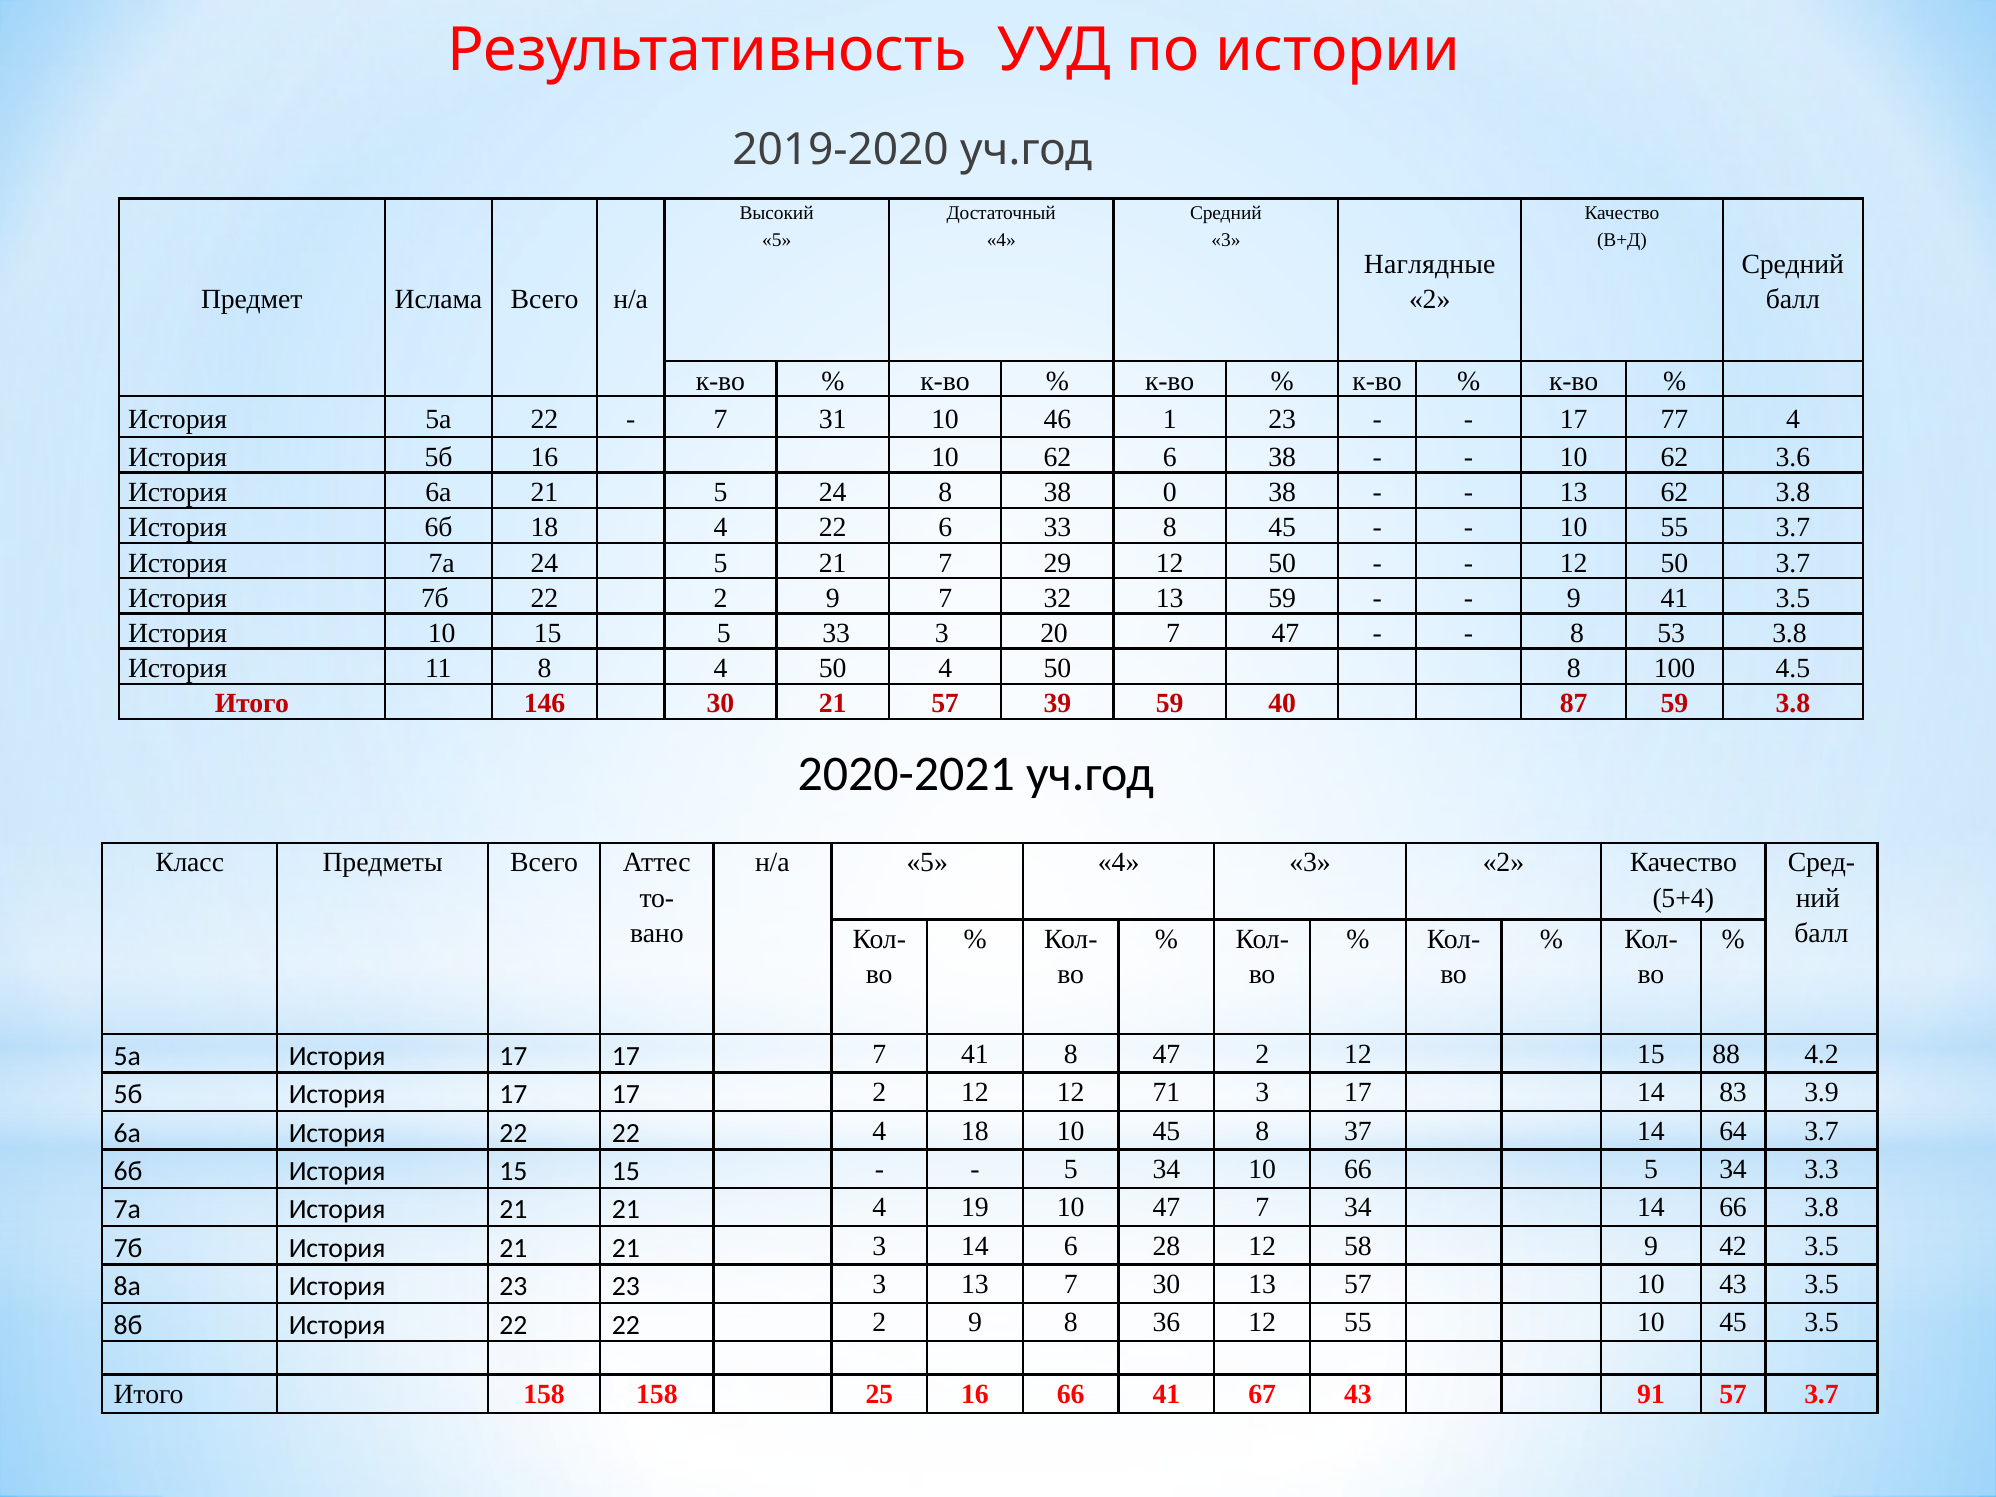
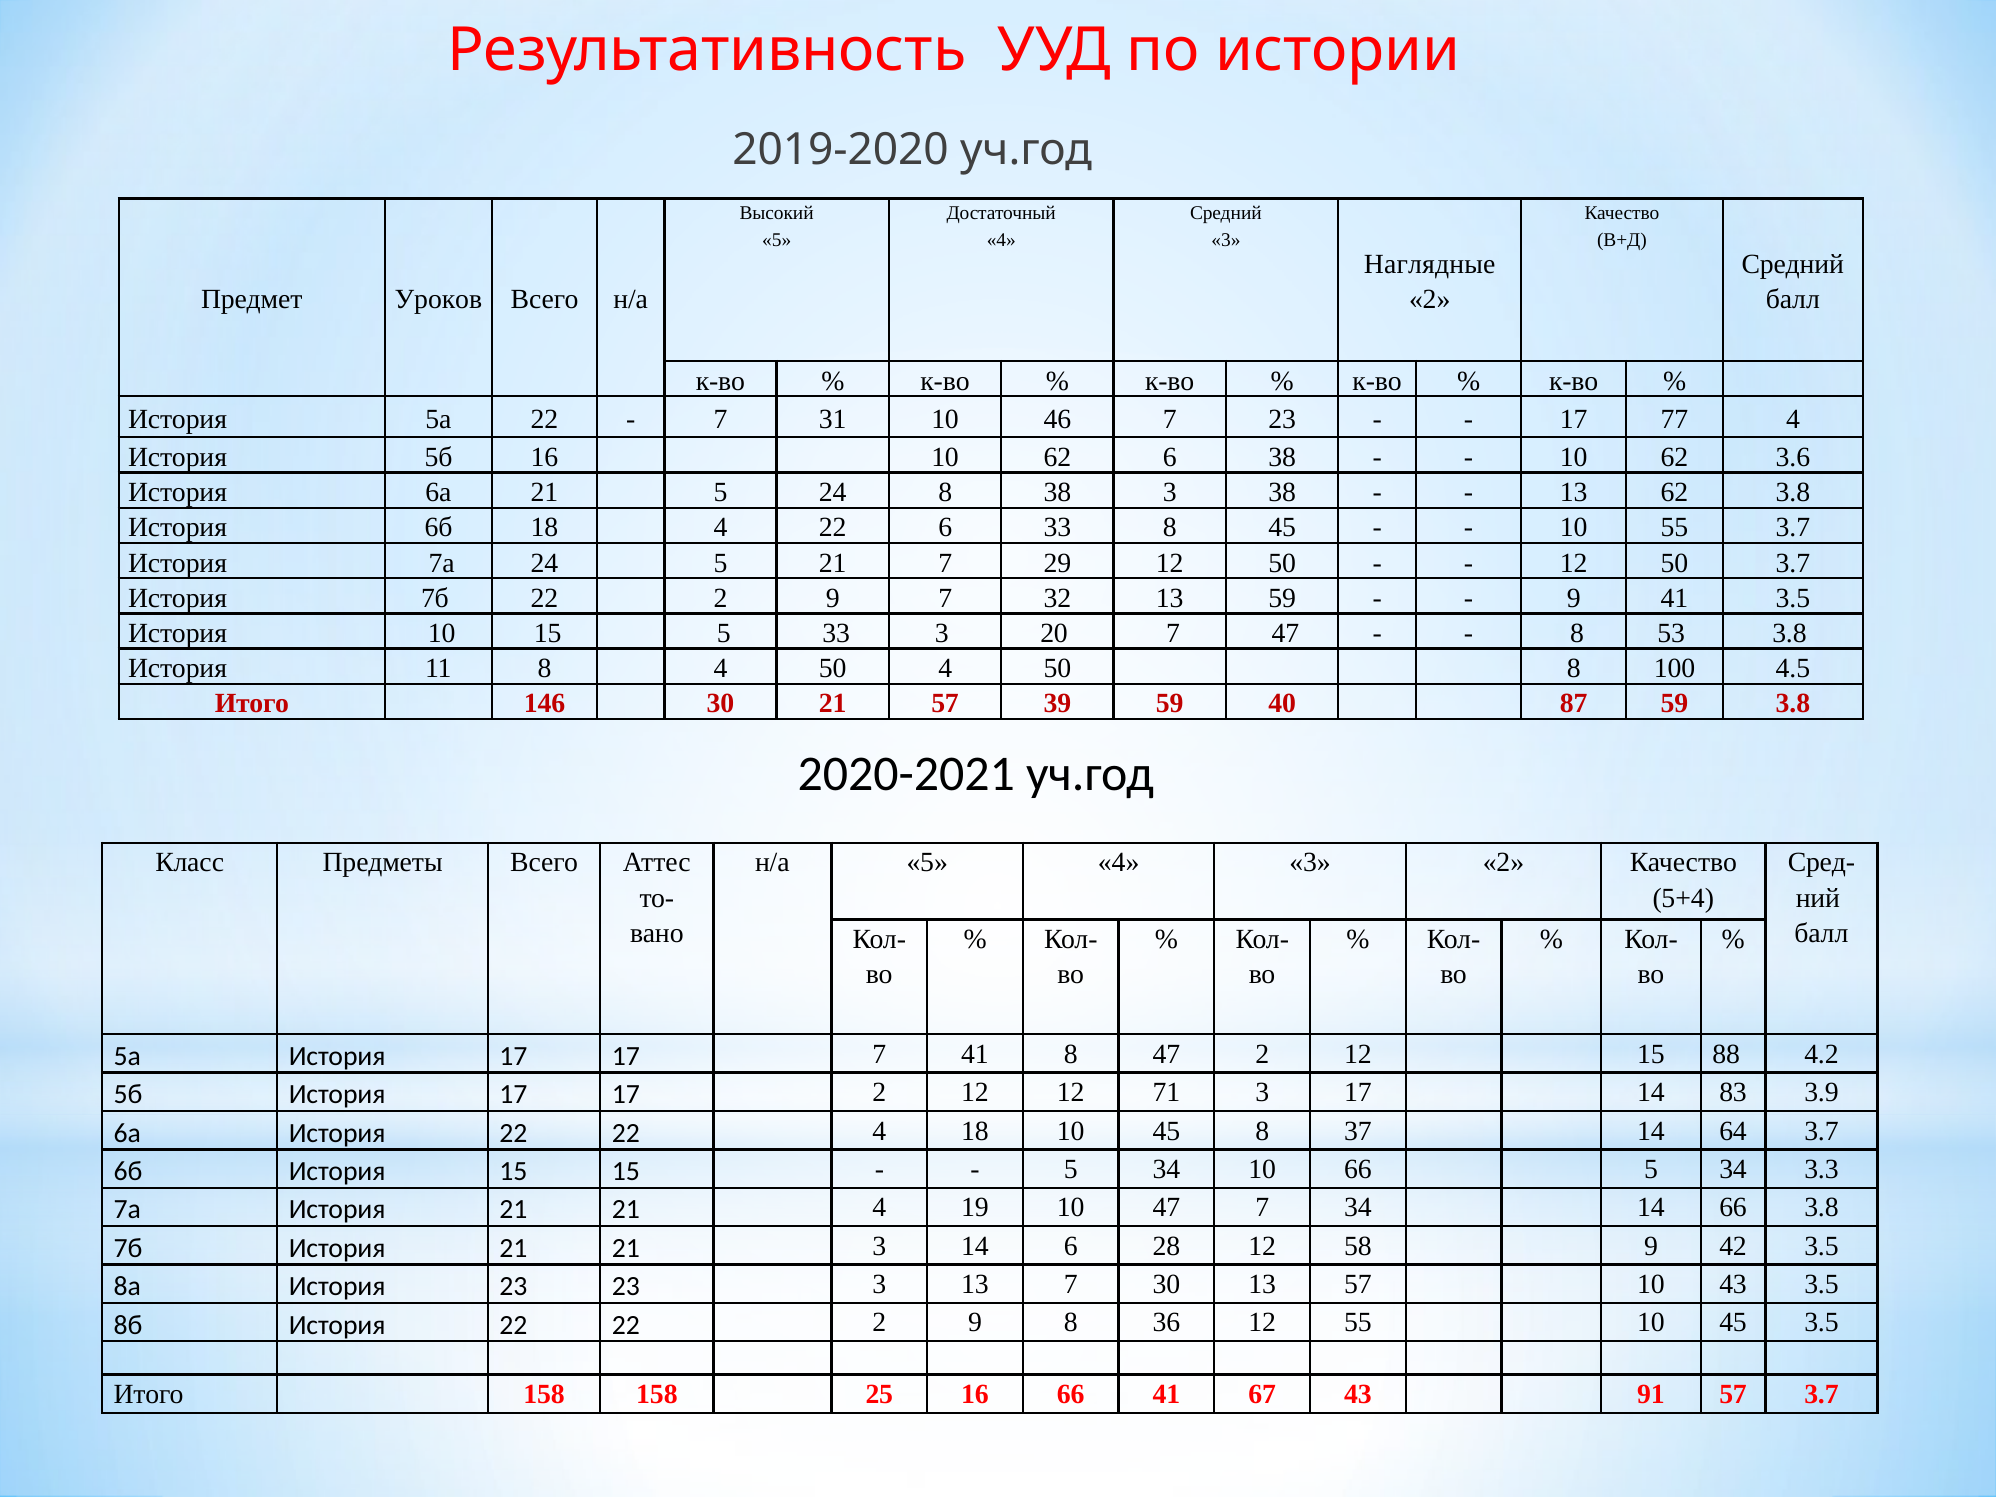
Ислама: Ислама -> Уроков (438, 300)
46 1: 1 -> 7 (1170, 419)
38 0: 0 -> 3 (1170, 493)
